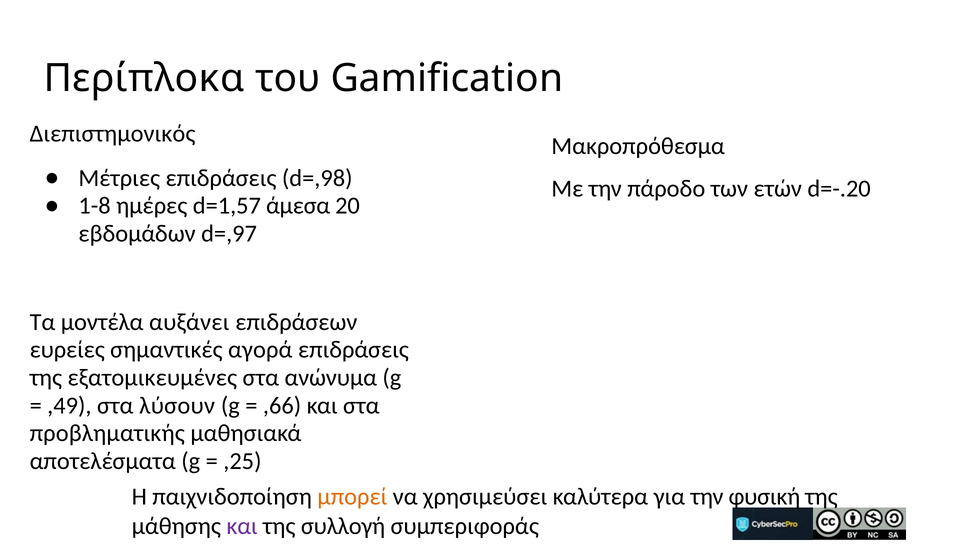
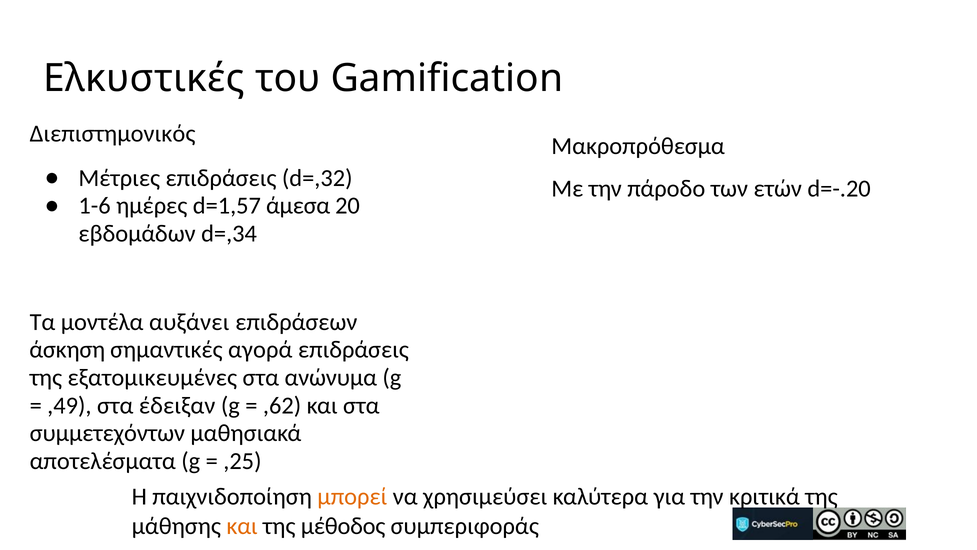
Περίπλοκα: Περίπλοκα -> Ελκυστικές (144, 78)
d=,98: d=,98 -> d=,32 (317, 178)
1-8: 1-8 -> 1-6 (95, 206)
d=,97: d=,97 -> d=,34 (229, 233)
ευρείες: ευρείες -> άσκηση (67, 350)
λύσουν: λύσουν -> έδειξαν (177, 405)
,66: ,66 -> ,62 (282, 405)
προβληματικής: προβληματικής -> συμμετεχόντων (107, 433)
φυσική: φυσική -> κριτικά (764, 496)
και colour: purple -> orange (242, 526)
συλλογή: συλλογή -> μέθοδος (343, 526)
